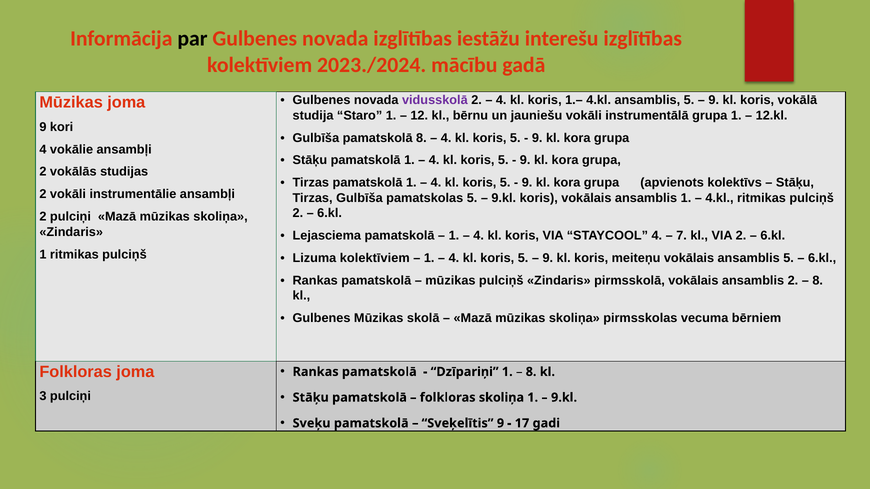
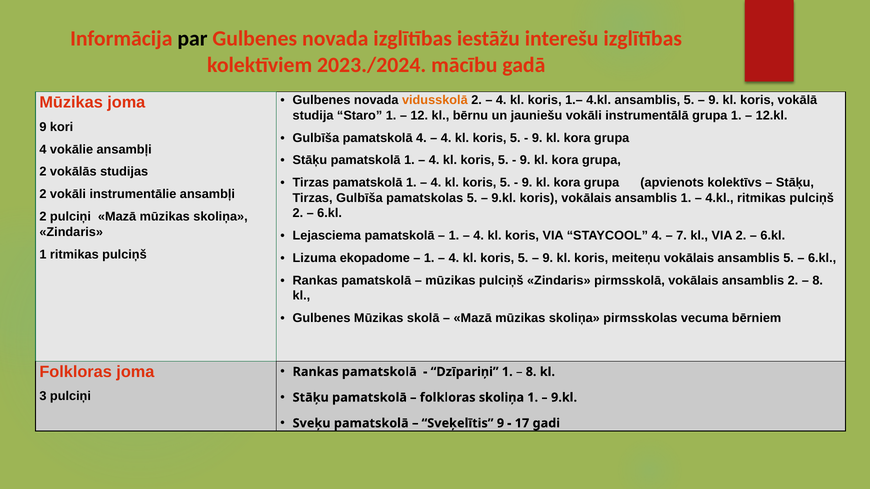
vidusskolā colour: purple -> orange (435, 100)
pamatskolā 8: 8 -> 4 (421, 138)
Lizuma kolektīviem: kolektīviem -> ekopadome (375, 258)
